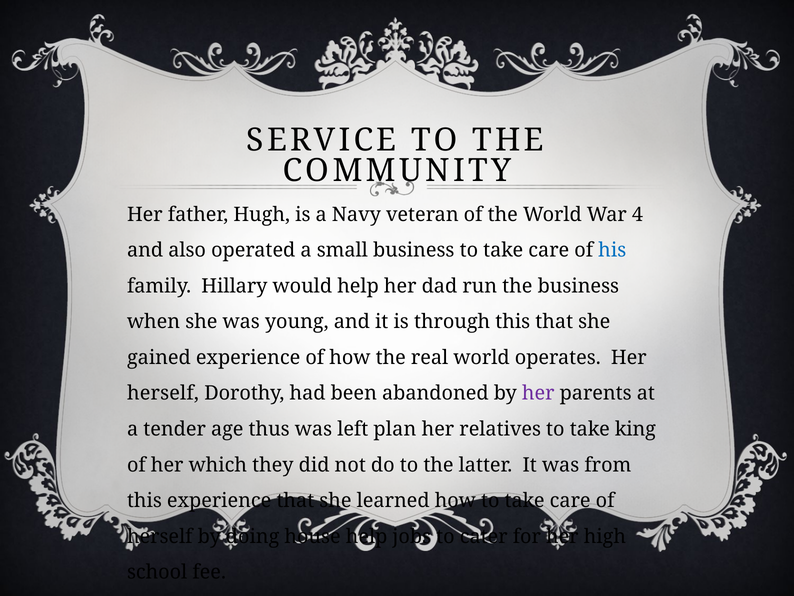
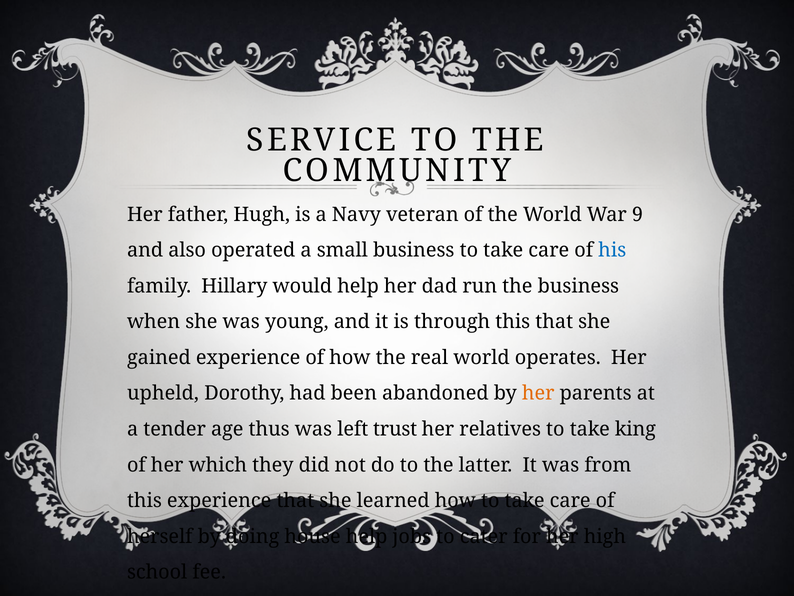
4: 4 -> 9 (638, 214)
herself: herself -> upheld (163, 393)
her colour: purple -> orange (538, 393)
plan: plan -> trust (395, 429)
